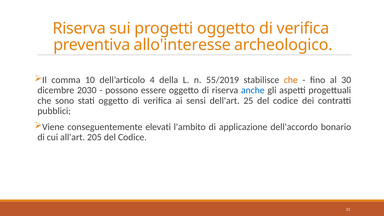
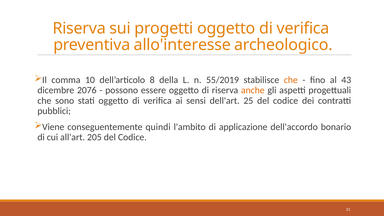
4: 4 -> 8 (152, 80)
30: 30 -> 43 (346, 80)
2030: 2030 -> 2076 (87, 90)
anche colour: blue -> orange (253, 90)
elevati: elevati -> quindi (158, 127)
